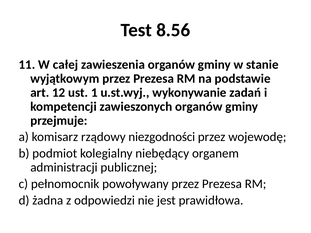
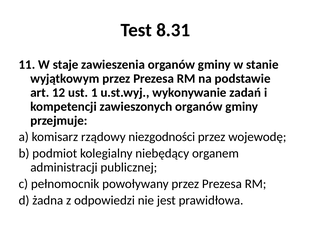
8.56: 8.56 -> 8.31 (173, 30)
całej: całej -> staje (66, 65)
